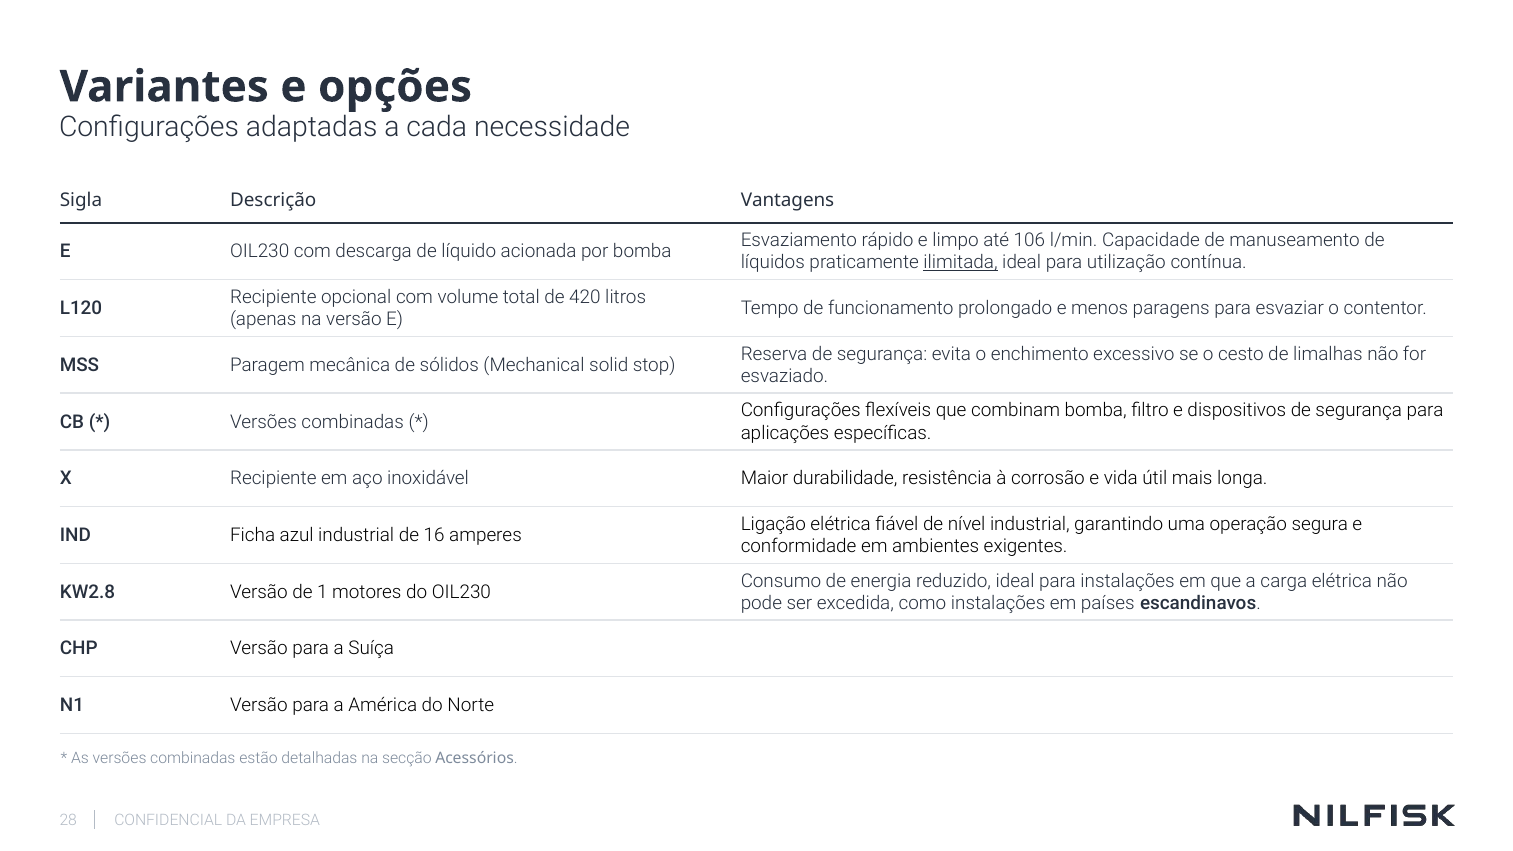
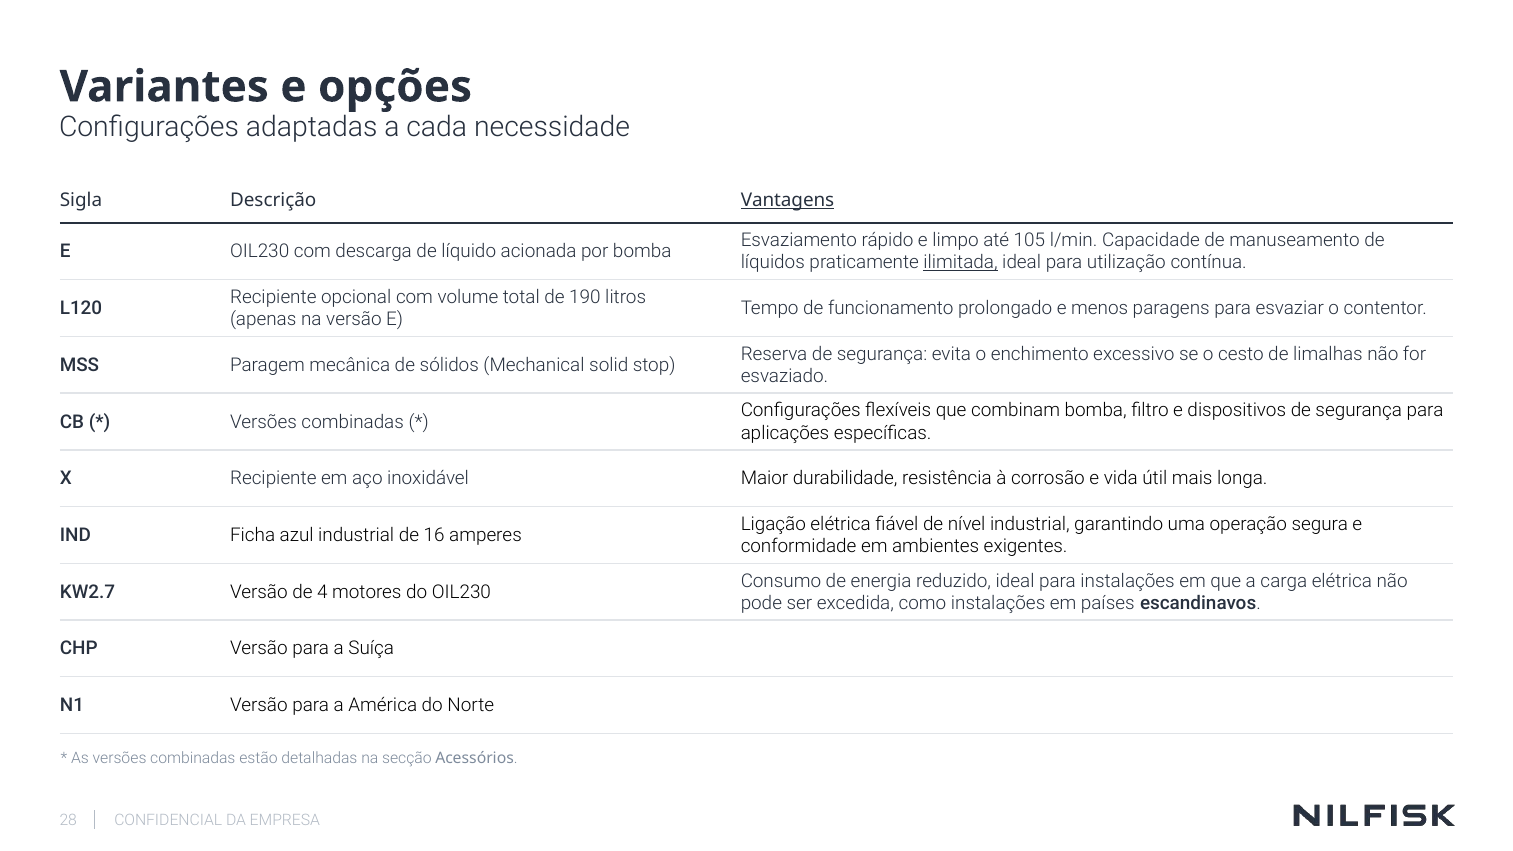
Vantagens underline: none -> present (788, 200)
106: 106 -> 105 (1029, 241)
420: 420 -> 190 (585, 297)
KW2.8: KW2.8 -> KW2.7 (87, 592)
1: 1 -> 4 (322, 592)
